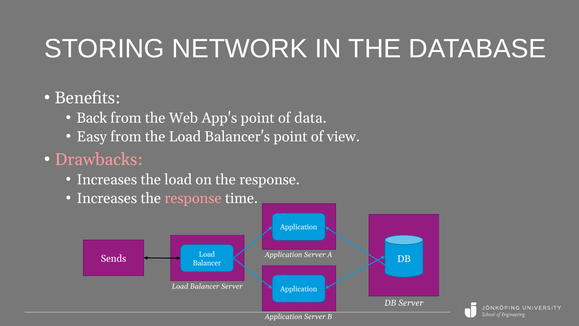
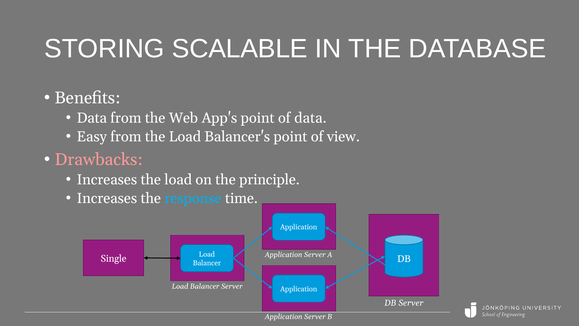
NETWORK: NETWORK -> SCALABLE (240, 49)
Back: Back -> Data (92, 118)
on the response: response -> principle (269, 179)
response colour: pink -> light blue (193, 198)
Sends: Sends -> Single (114, 258)
